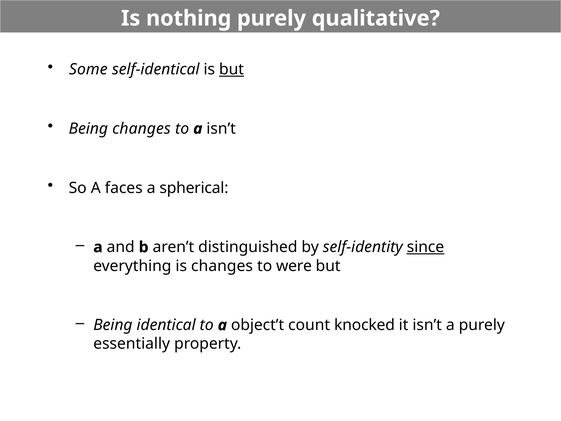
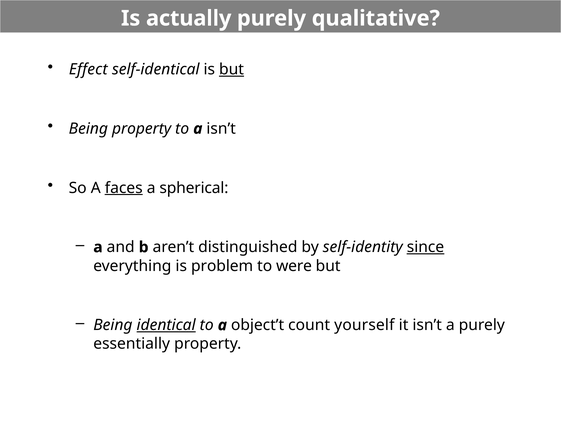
nothing: nothing -> actually (189, 18)
Some: Some -> Effect (88, 69)
Being changes: changes -> property (142, 129)
faces underline: none -> present (124, 188)
is changes: changes -> problem (222, 266)
identical underline: none -> present (166, 325)
knocked: knocked -> yourself (364, 325)
